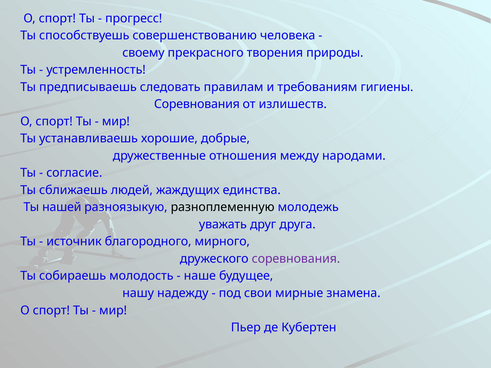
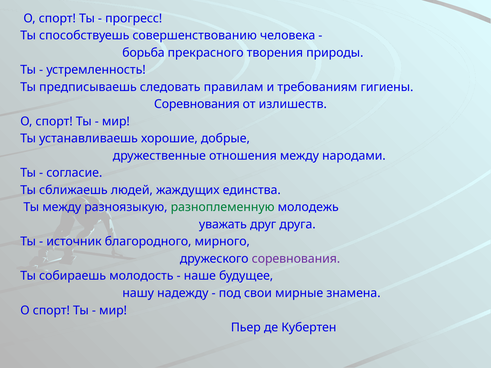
своему: своему -> борьба (143, 53)
Ты нашей: нашей -> между (62, 207)
разноплеменную colour: black -> green (223, 207)
